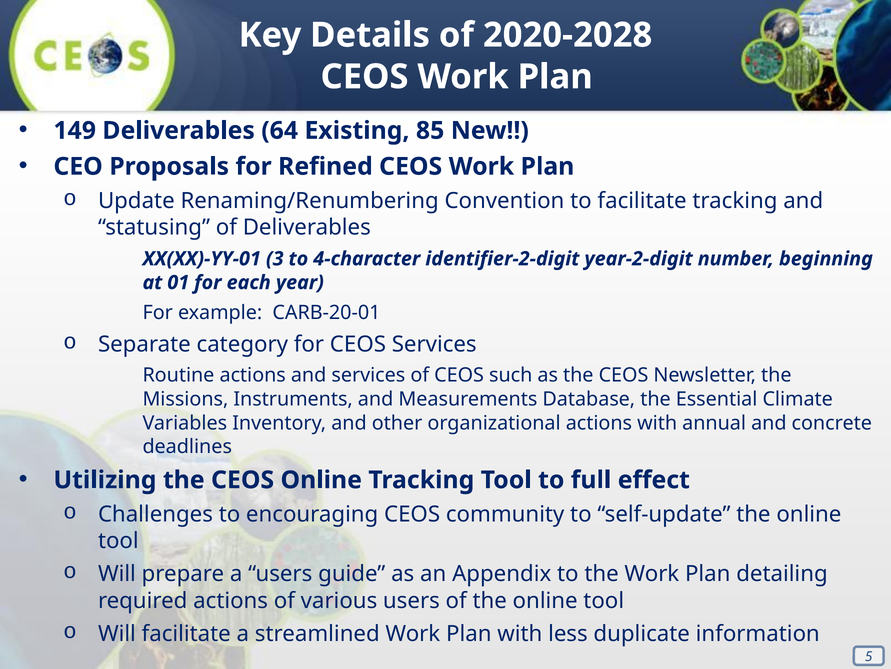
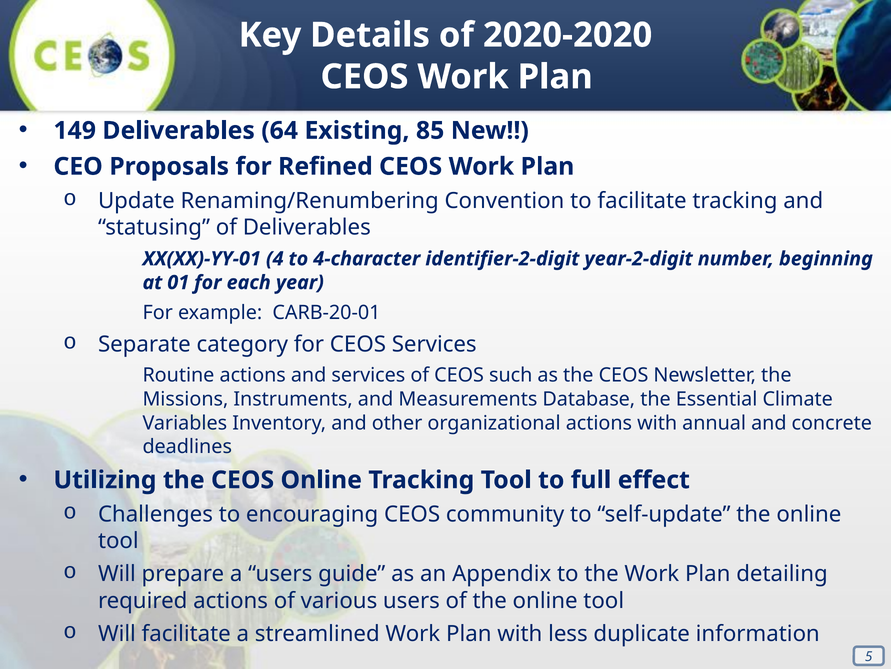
2020-2028: 2020-2028 -> 2020-2020 (568, 35)
3: 3 -> 4 (275, 259)
